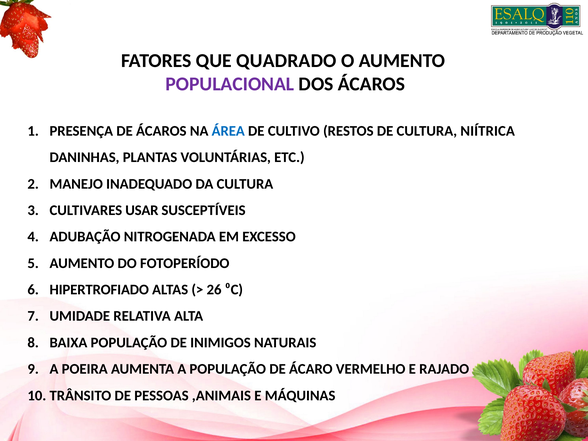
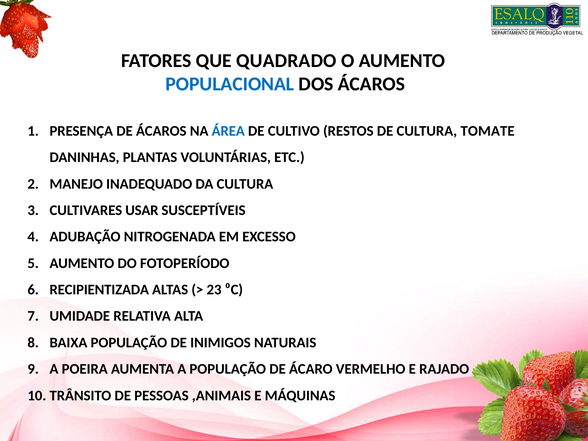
POPULACIONAL colour: purple -> blue (230, 84)
NIÍTRICA: NIÍTRICA -> TOMATE (488, 131)
HIPERTROFIADO: HIPERTROFIADO -> RECIPIENTIZADA (99, 290)
26: 26 -> 23 (214, 290)
